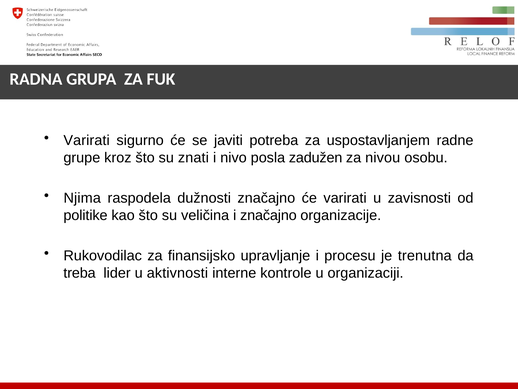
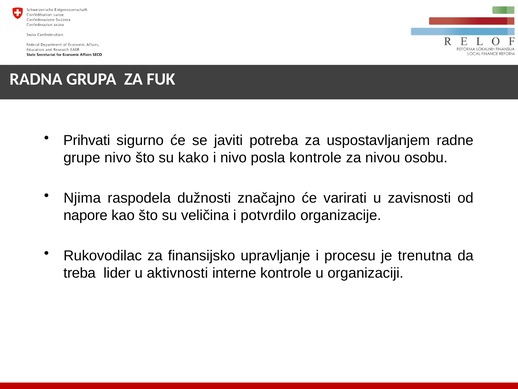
Varirati: Varirati -> Prihvati (87, 140)
grupe kroz: kroz -> nivo (118, 158)
znati: znati -> kako (193, 158)
posla zadužen: zadužen -> kontrole (315, 158)
politike: politike -> napore (86, 215)
i značajno: značajno -> potvrdilo (268, 215)
